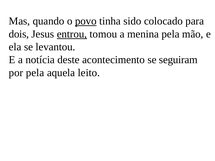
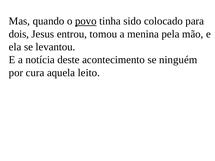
entrou underline: present -> none (72, 34)
seguiram: seguiram -> ninguém (178, 60)
por pela: pela -> cura (35, 73)
